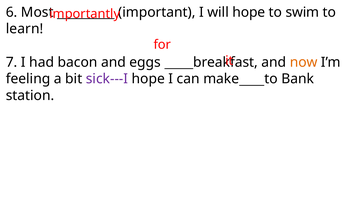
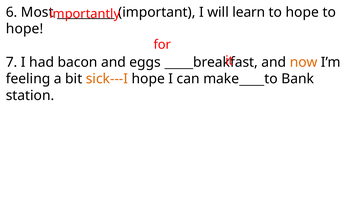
will hope: hope -> learn (249, 12)
swim: swim -> hope (302, 12)
learn: learn -> hope (25, 29)
sick---I colour: purple -> orange (107, 79)
